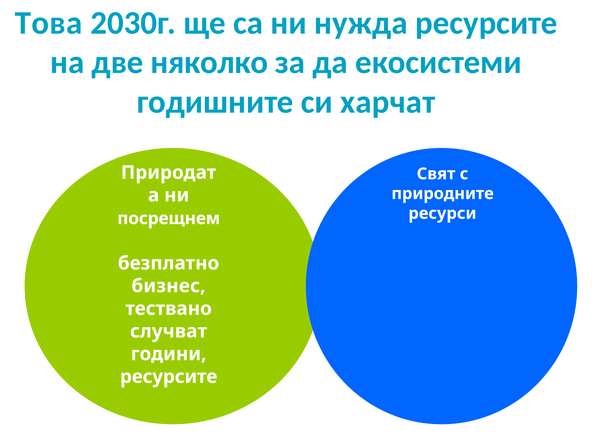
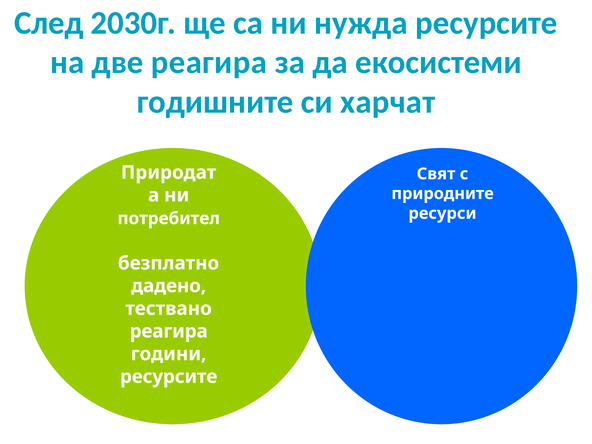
Това: Това -> След (49, 23)
две няколко: няколко -> реагира (209, 62)
посрещнем: посрещнем -> потребител (169, 218)
бизнес: бизнес -> дадено (169, 286)
случват: случват -> реагира (169, 331)
